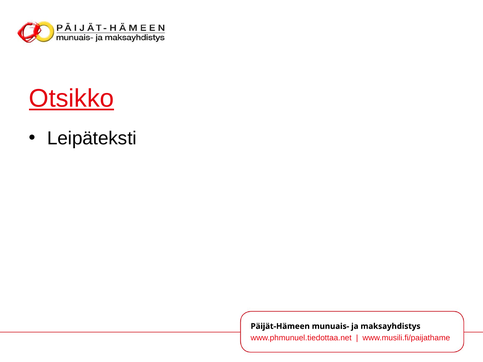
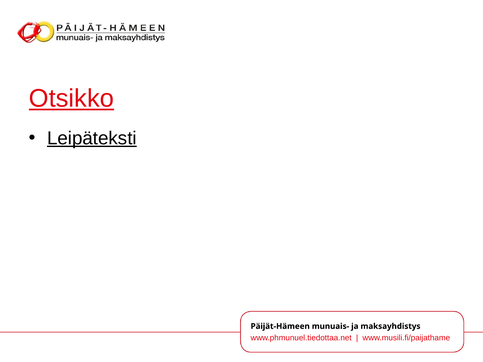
Leipäteksti underline: none -> present (92, 138)
